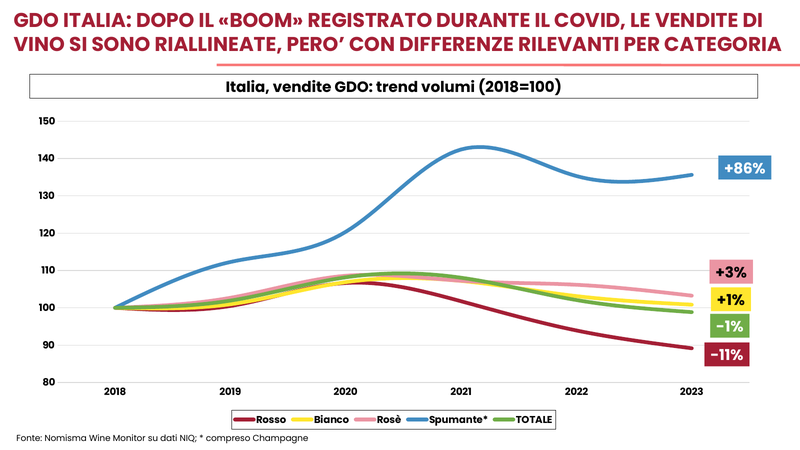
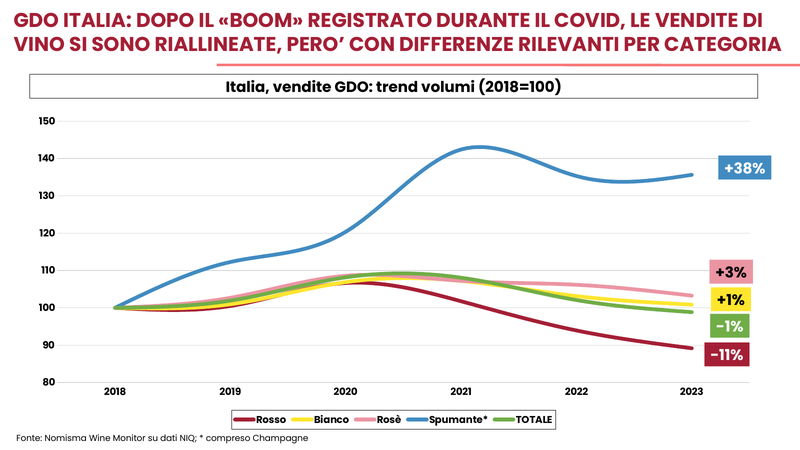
+86%: +86% -> +38% (745, 169)
